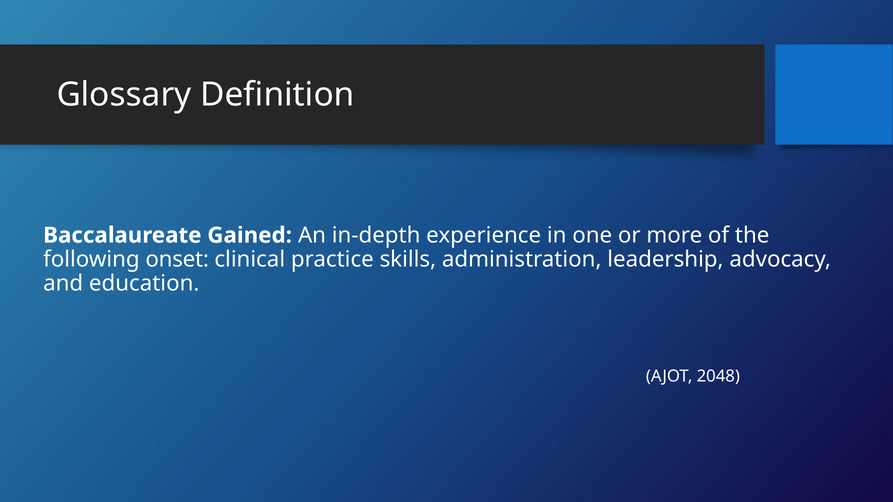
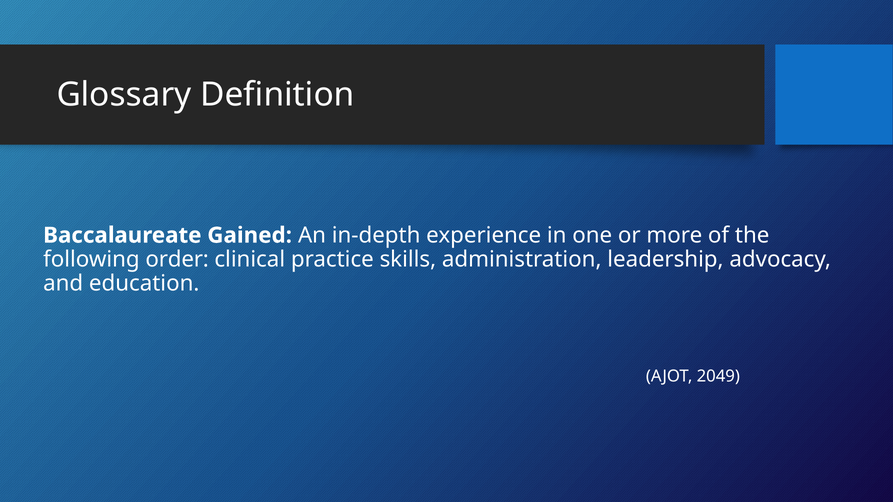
onset: onset -> order (177, 260)
2048: 2048 -> 2049 (718, 376)
